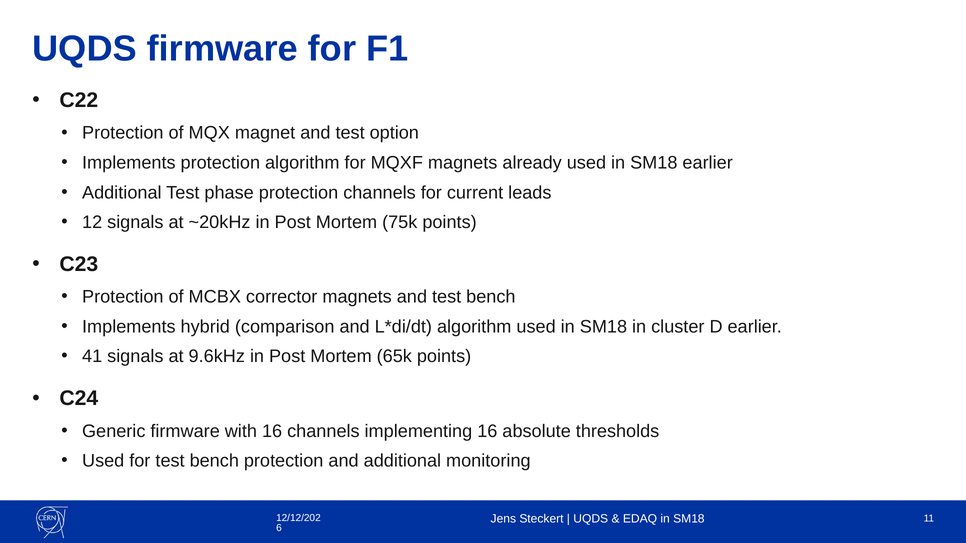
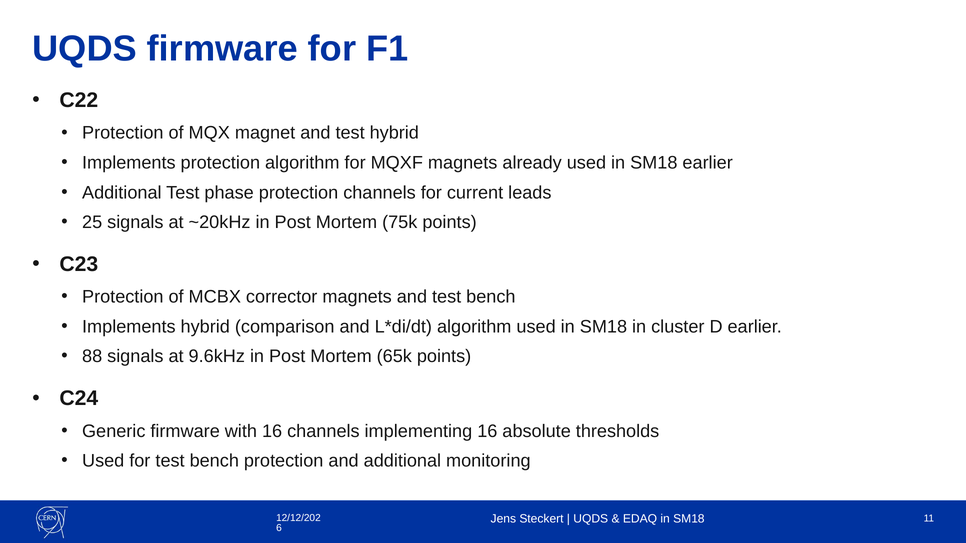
test option: option -> hybrid (394, 133)
12: 12 -> 25 (92, 222)
41: 41 -> 88 (92, 357)
